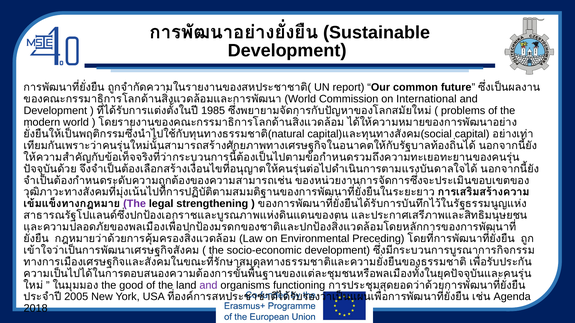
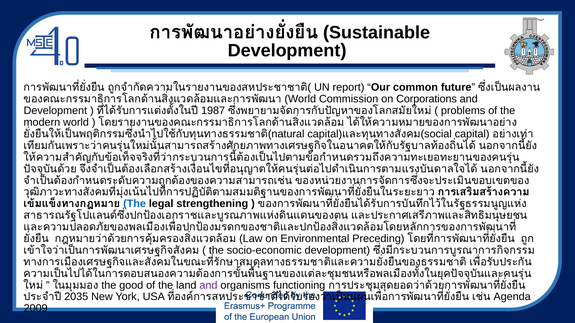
International: International -> Corporations (427, 99)
1985: 1985 -> 1987 (213, 111)
The colour: purple -> blue (135, 204)
2005: 2005 -> 2035 (76, 297)
2018: 2018 -> 2009 (36, 309)
